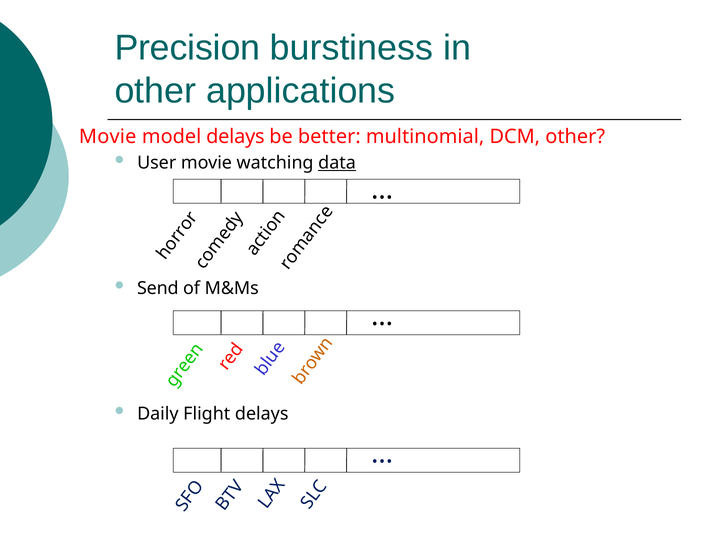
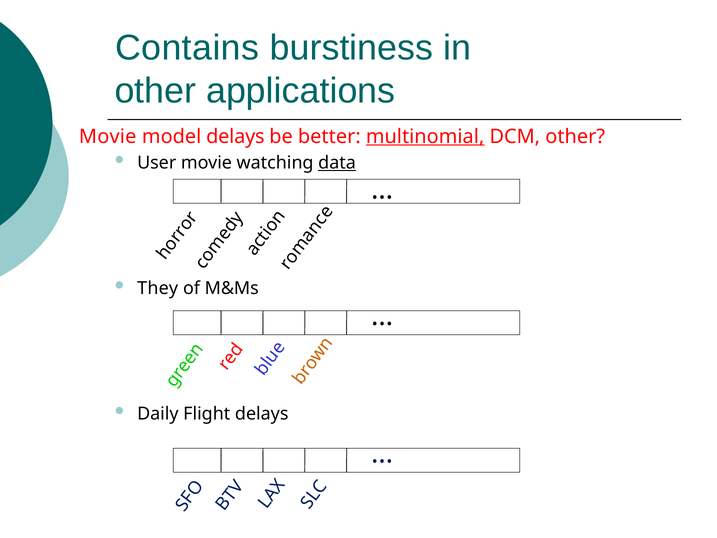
Precision: Precision -> Contains (187, 48)
multinomial underline: none -> present (425, 136)
Send: Send -> They (158, 288)
